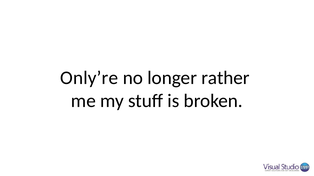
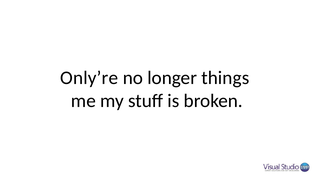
rather: rather -> things (225, 78)
